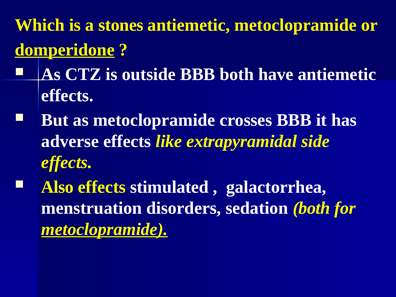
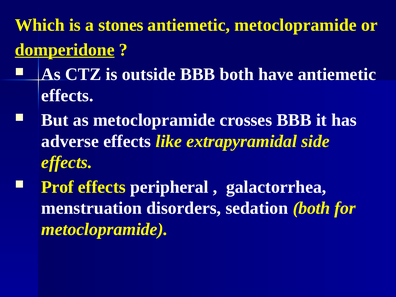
Also: Also -> Prof (57, 187)
stimulated: stimulated -> peripheral (169, 187)
metoclopramide underline: present -> none (105, 229)
